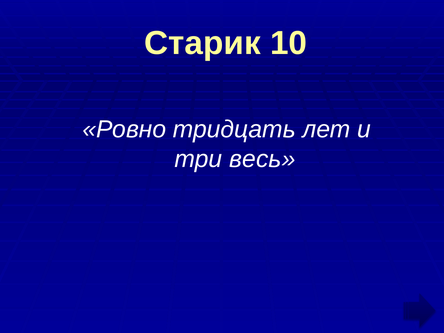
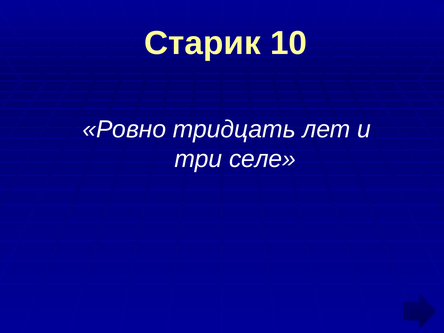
весь: весь -> селе (262, 159)
